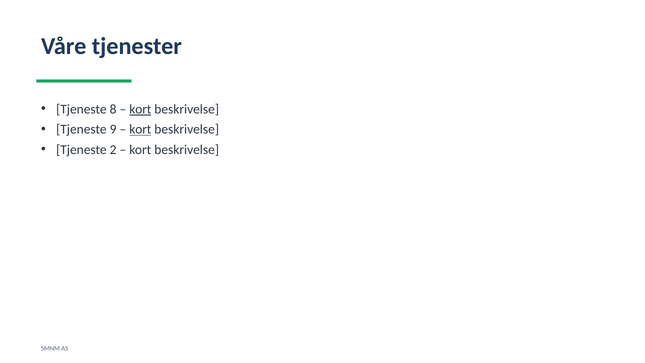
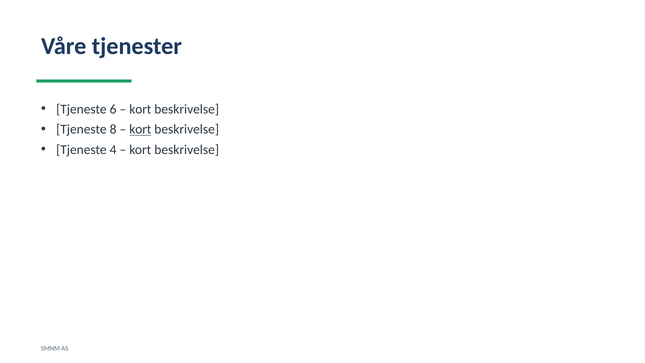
8: 8 -> 6 (113, 109)
kort underline: present -> none (140, 109)
9: 9 -> 8 (113, 129)
2: 2 -> 4 (113, 150)
